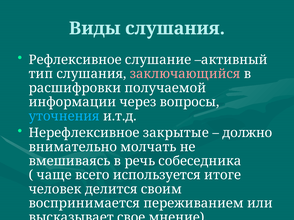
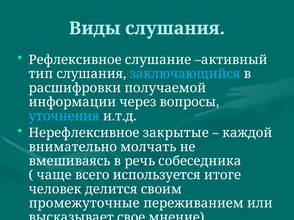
заключающийся colour: pink -> light blue (185, 74)
должно: должно -> каждой (247, 133)
воспринимается: воспринимается -> промежуточные (84, 204)
